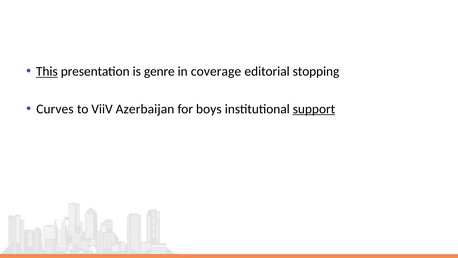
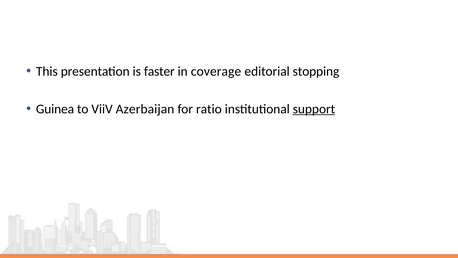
This underline: present -> none (47, 71)
genre: genre -> faster (159, 71)
Curves: Curves -> Guinea (55, 109)
boys: boys -> ratio (209, 109)
